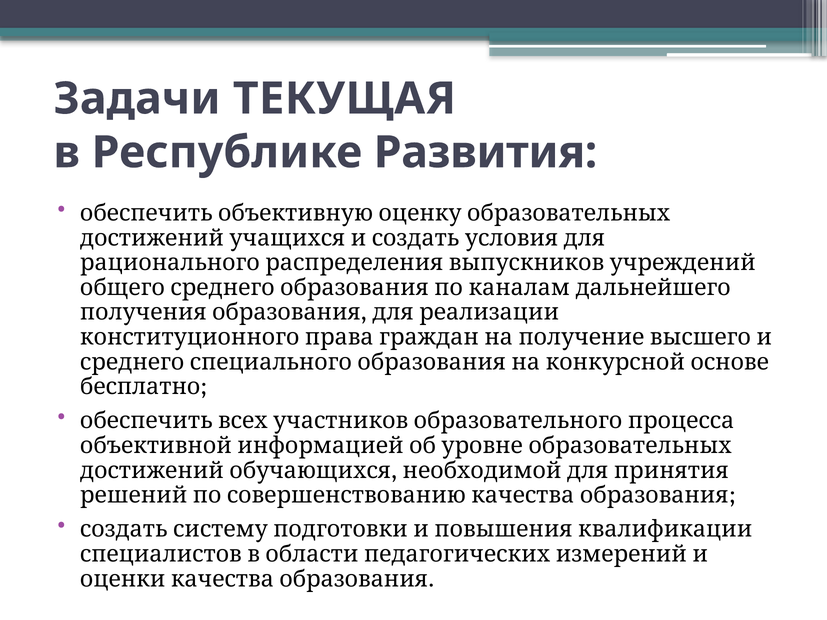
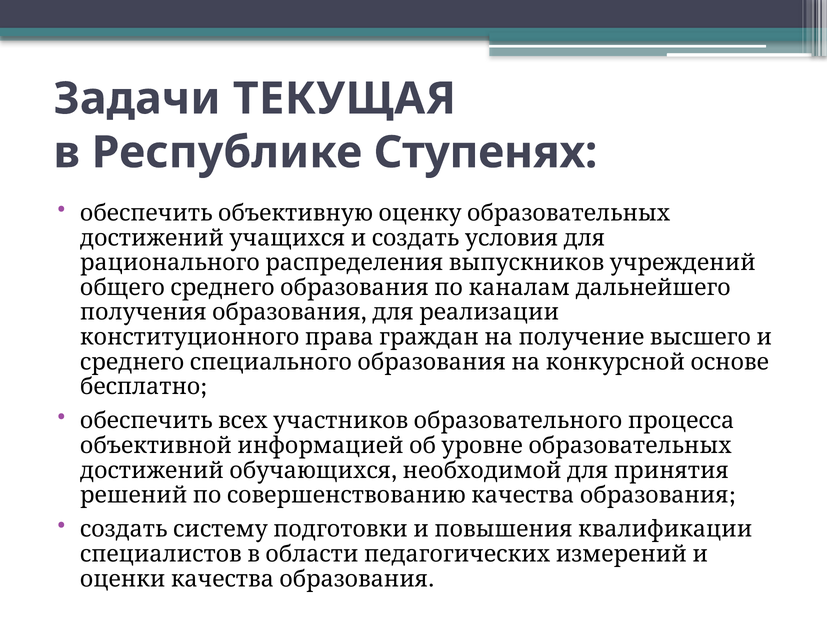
Развития: Развития -> Ступенях (486, 153)
